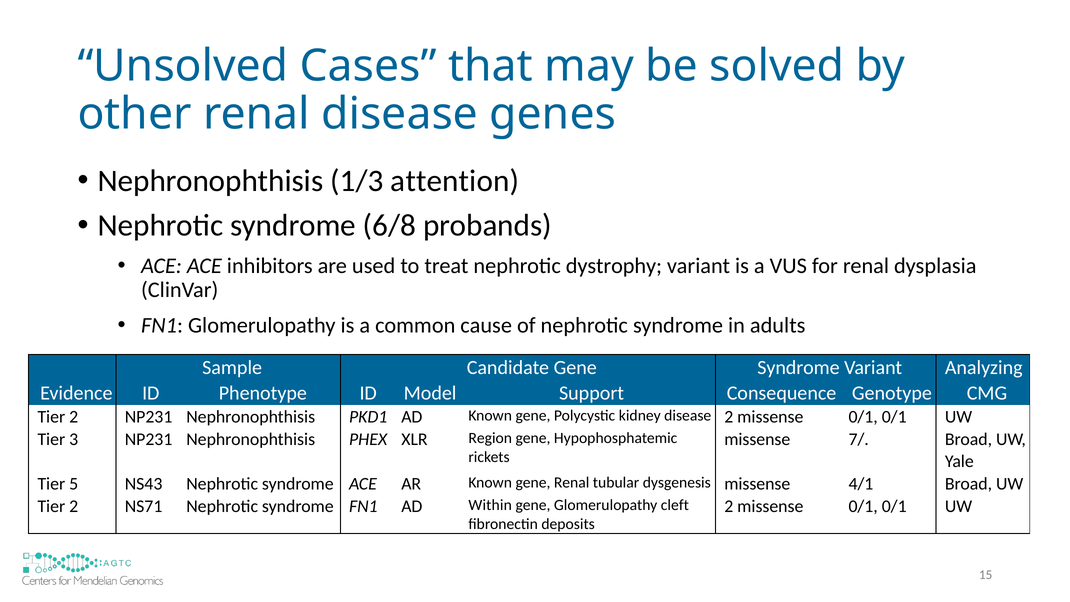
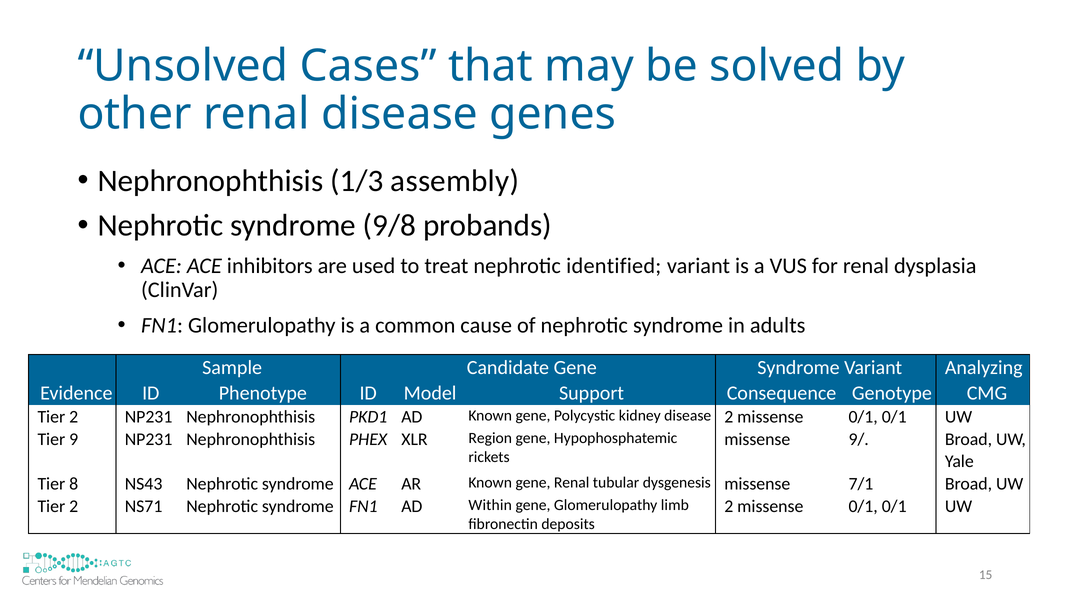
attention: attention -> assembly (455, 181)
6/8: 6/8 -> 9/8 (389, 226)
dystrophy: dystrophy -> identified (614, 266)
3: 3 -> 9 (74, 439)
7/: 7/ -> 9/ (859, 439)
5: 5 -> 8 (74, 484)
4/1: 4/1 -> 7/1 (861, 484)
cleft: cleft -> limb (675, 505)
